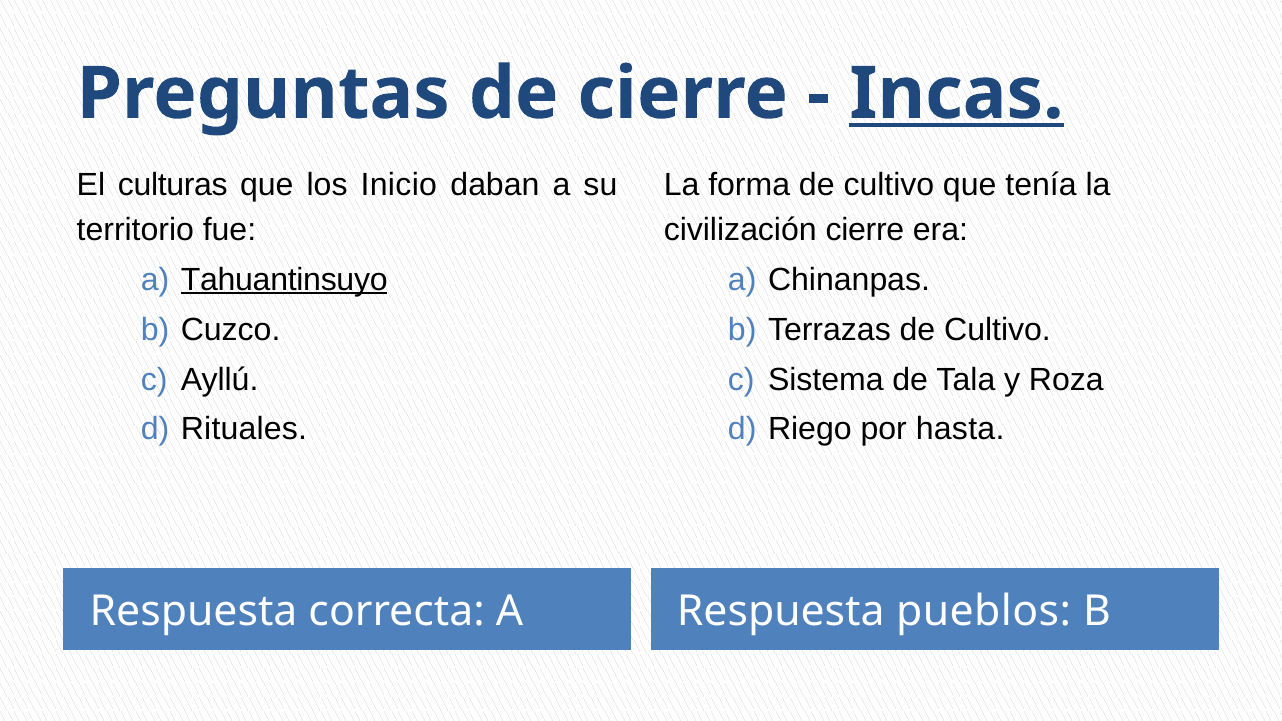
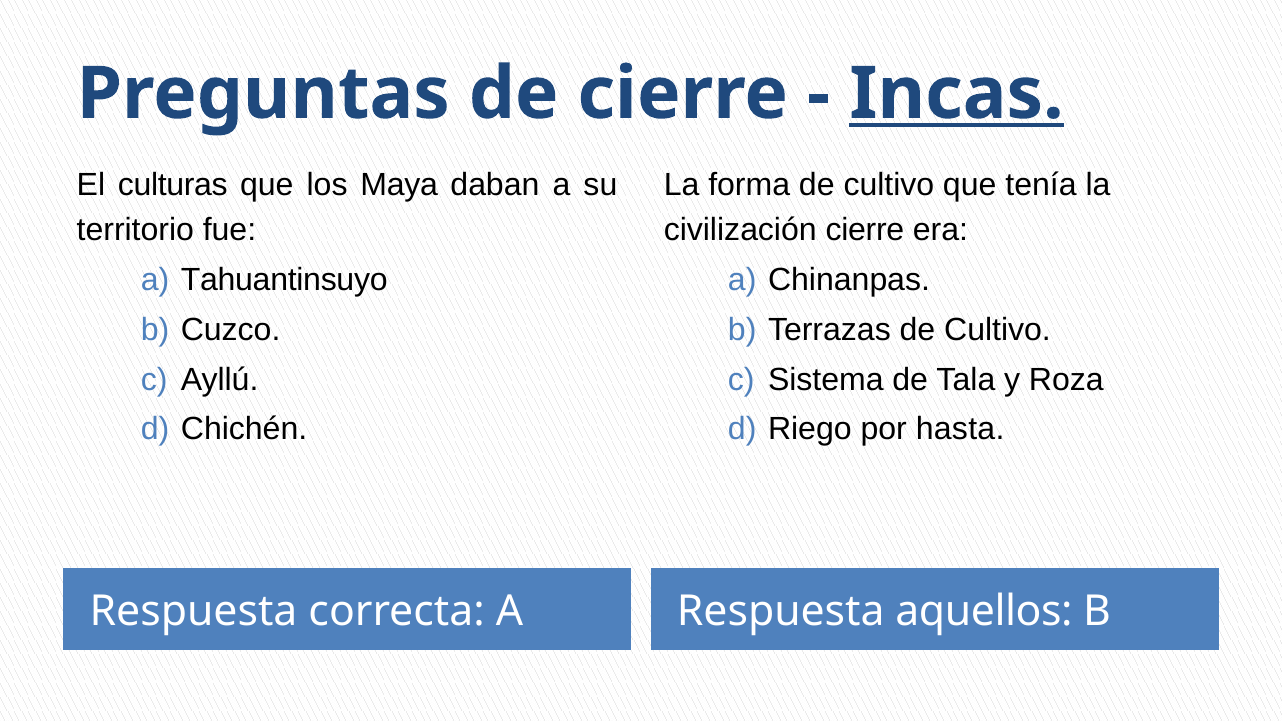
Inicio: Inicio -> Maya (399, 185)
Tahuantinsuyo underline: present -> none (284, 280)
Rituales: Rituales -> Chichén (244, 429)
pueblos: pueblos -> aquellos (984, 612)
